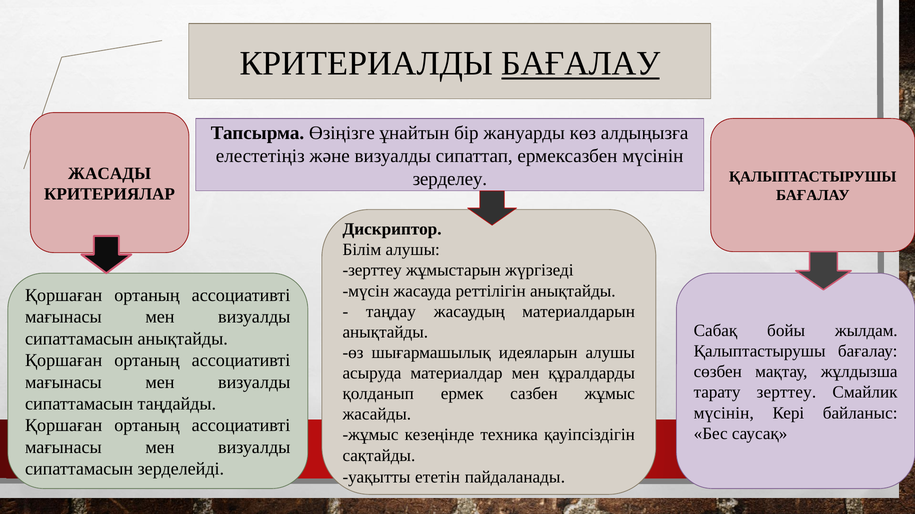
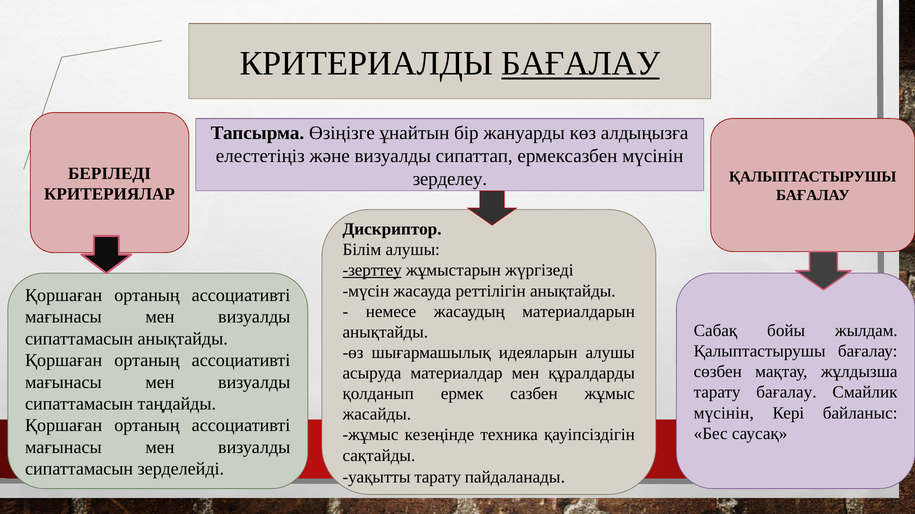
ЖАСАДЫ: ЖАСАДЫ -> БЕРІЛЕДІ (110, 174)
зерттеу underline: none -> present (372, 271)
таңдау: таңдау -> немесе (391, 312)
тарату зерттеу: зерттеу -> бағалау (786, 393)
уақытты ететін: ететін -> тарату (438, 478)
